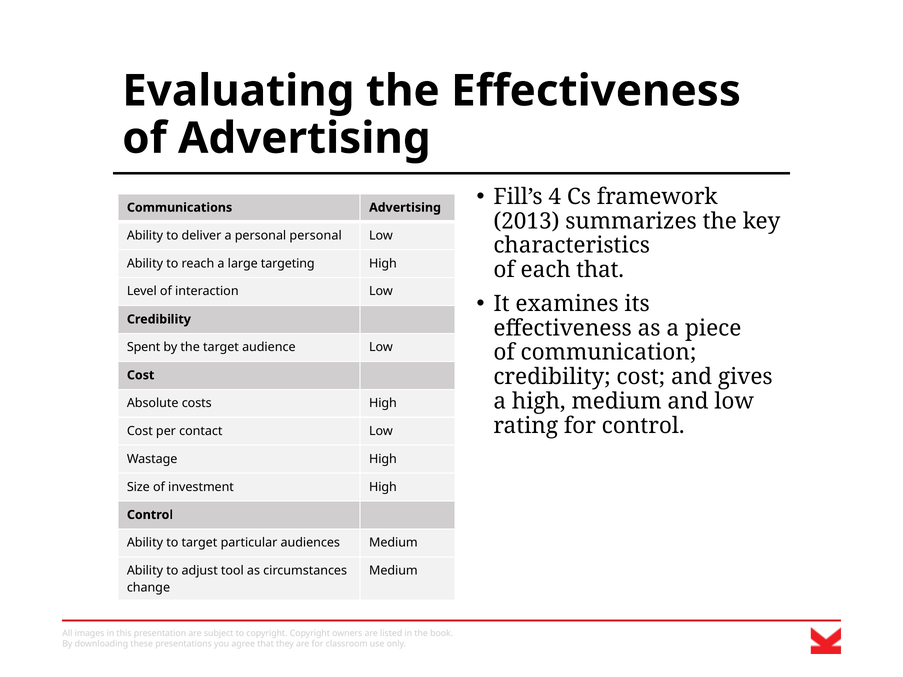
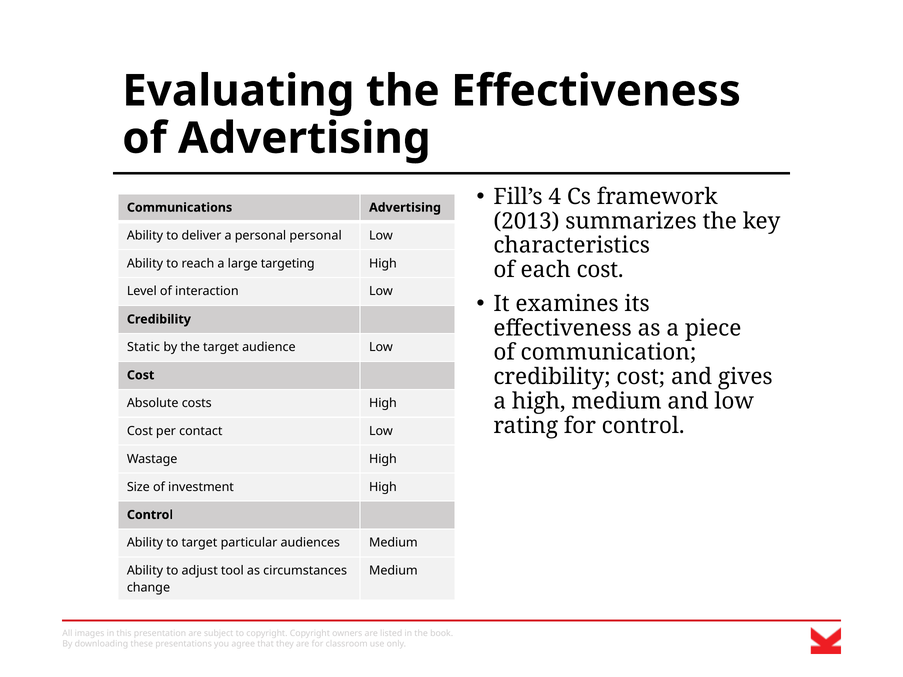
each that: that -> cost (600, 270)
Spent: Spent -> Static (143, 347)
